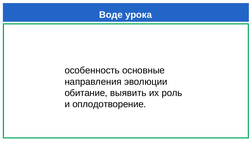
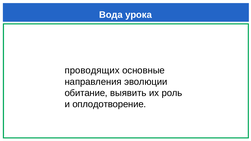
Воде: Воде -> Вода (111, 15)
особенность: особенность -> проводящих (92, 71)
